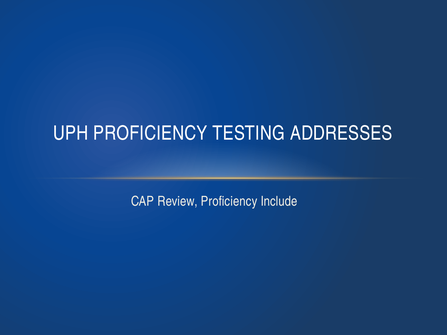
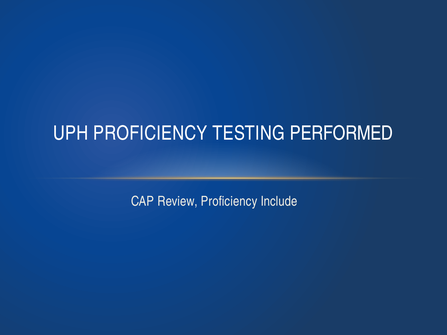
ADDRESSES: ADDRESSES -> PERFORMED (341, 133)
